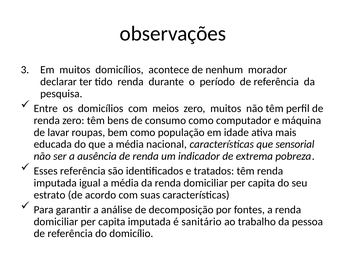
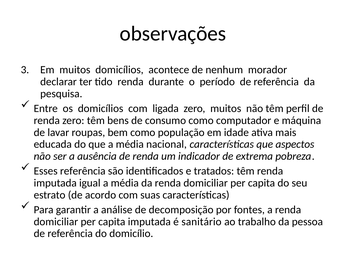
meios: meios -> ligada (166, 108)
sensorial: sensorial -> aspectos (295, 144)
